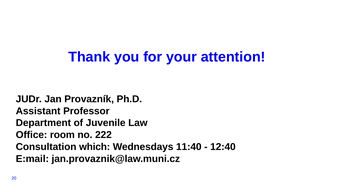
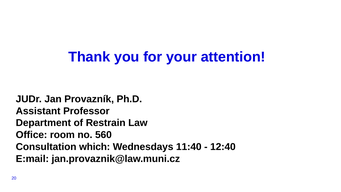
Juvenile: Juvenile -> Restrain (106, 123)
222: 222 -> 560 (103, 135)
